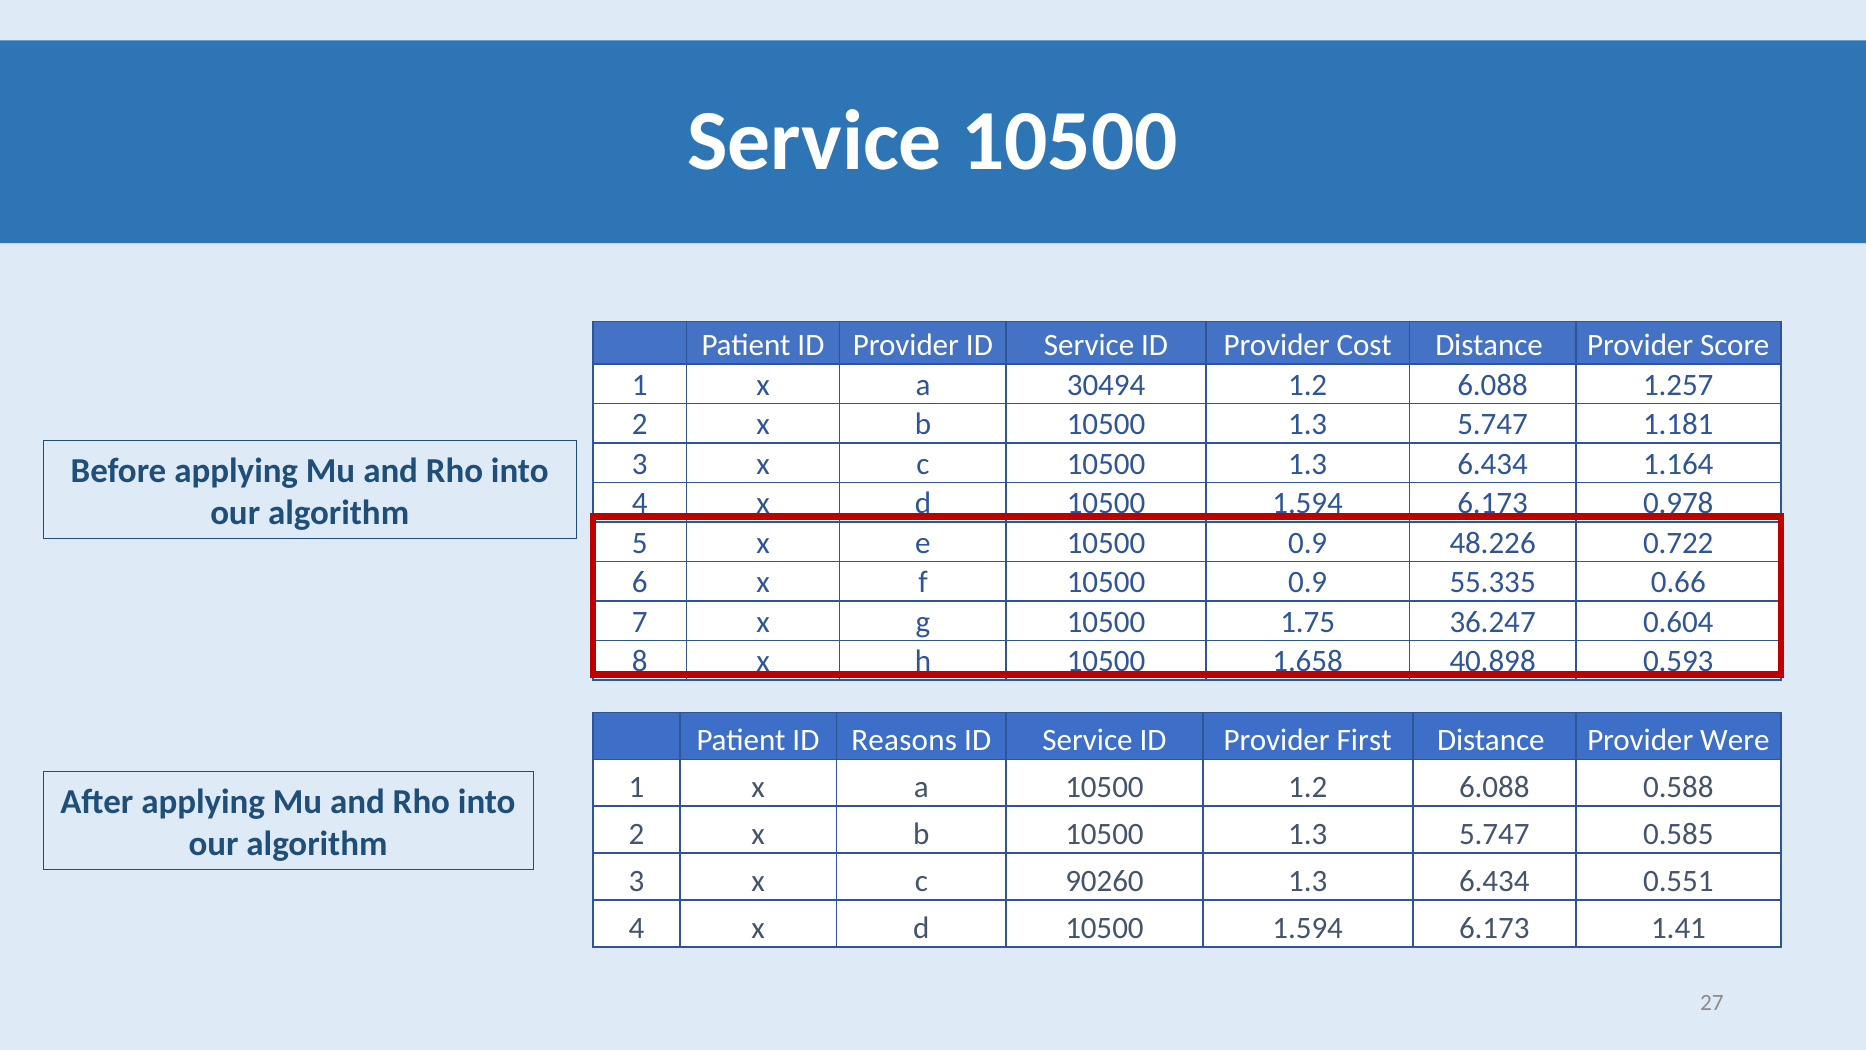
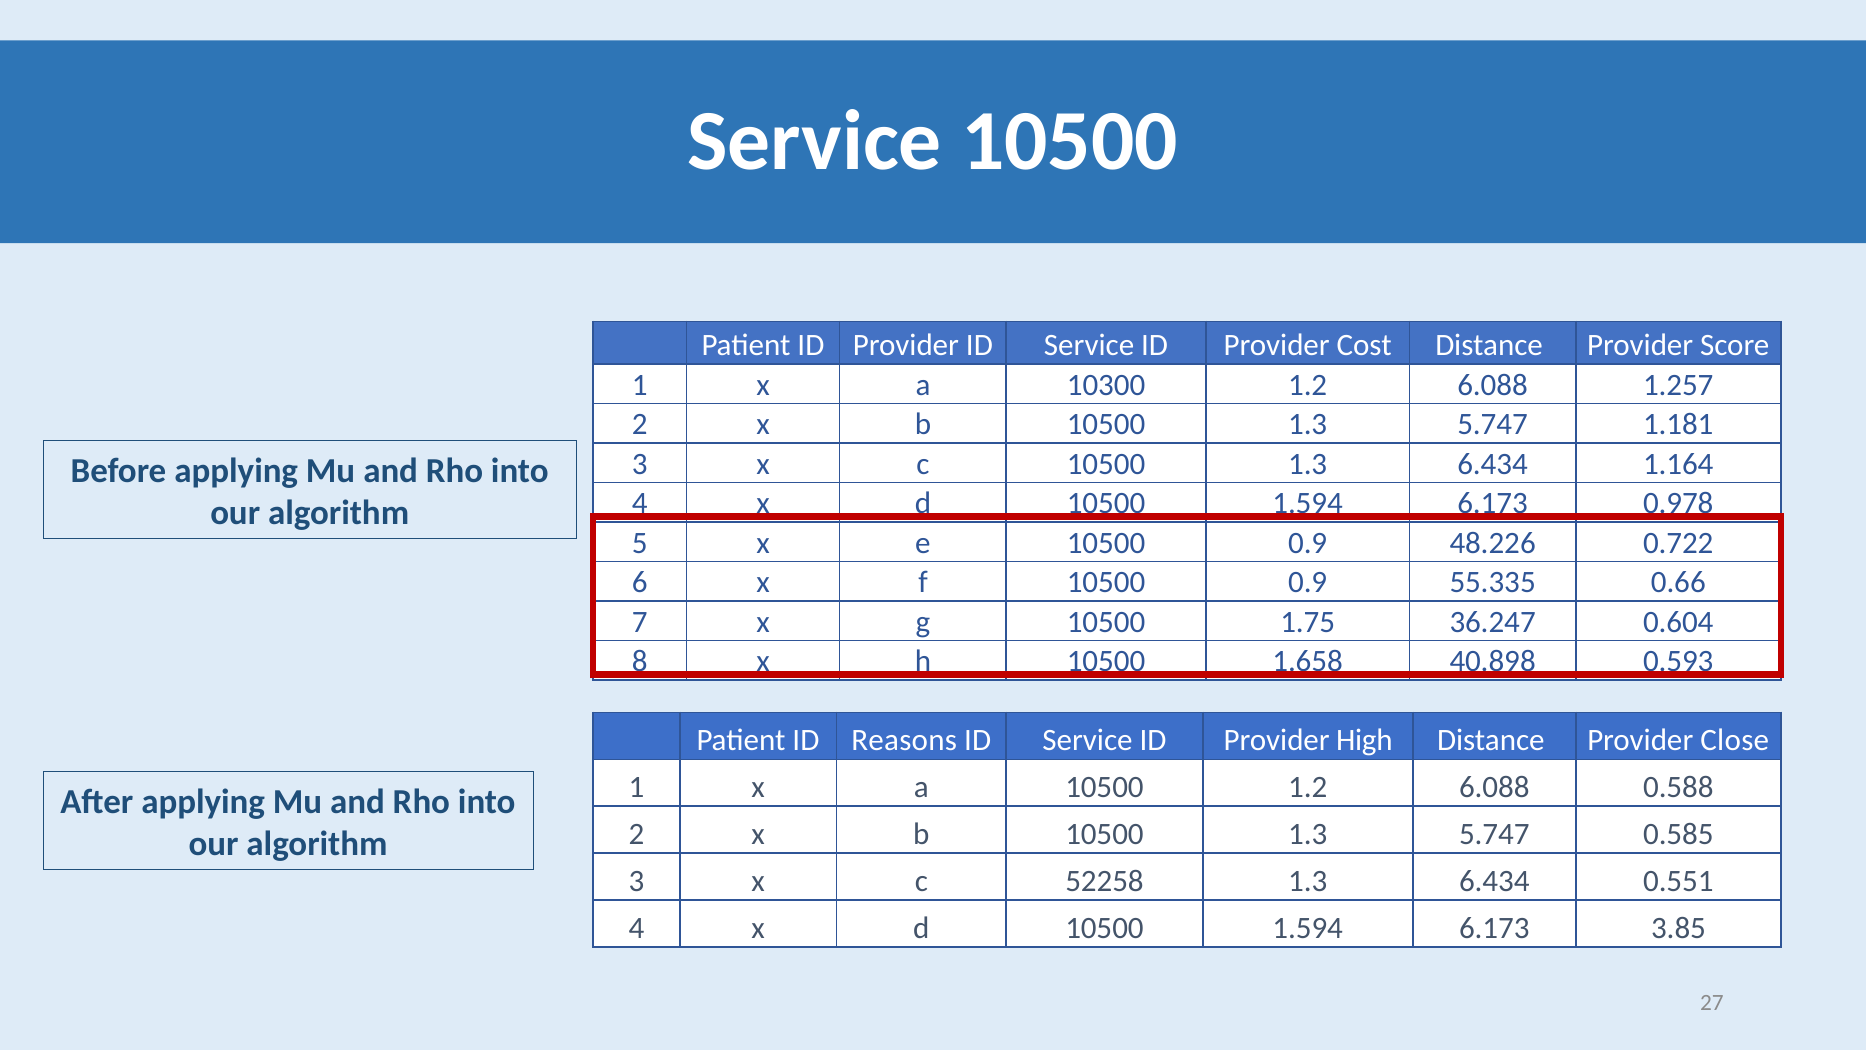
30494: 30494 -> 10300 (1106, 385)
First: First -> High (1364, 740)
Were: Were -> Close (1735, 740)
90260: 90260 -> 52258 (1104, 881)
1.41: 1.41 -> 3.85 (1678, 928)
